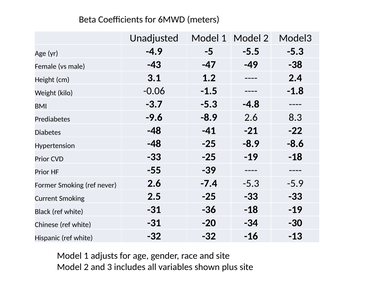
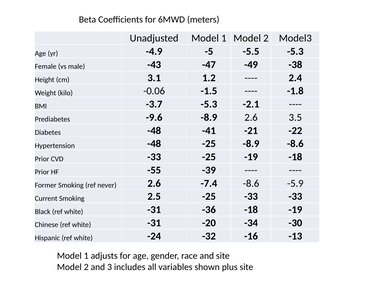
-4.8: -4.8 -> -2.1 (251, 104)
8.3: 8.3 -> 3.5 (295, 117)
-7.4 -5.3: -5.3 -> -8.6 (251, 183)
white -32: -32 -> -24 (154, 236)
